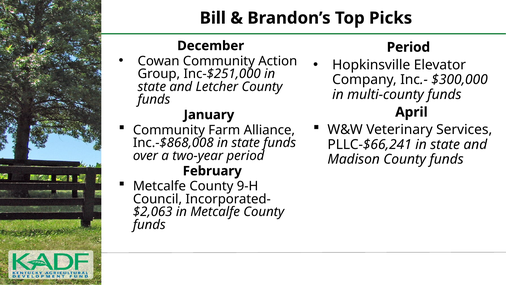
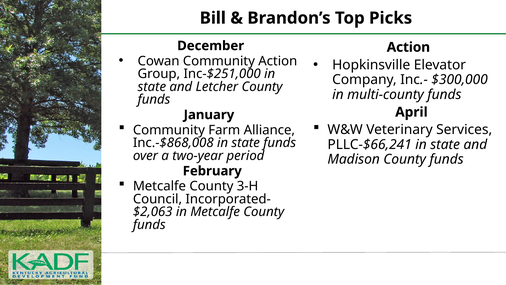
Period: Period -> Action (408, 47)
9-H: 9-H -> 3-H (248, 186)
